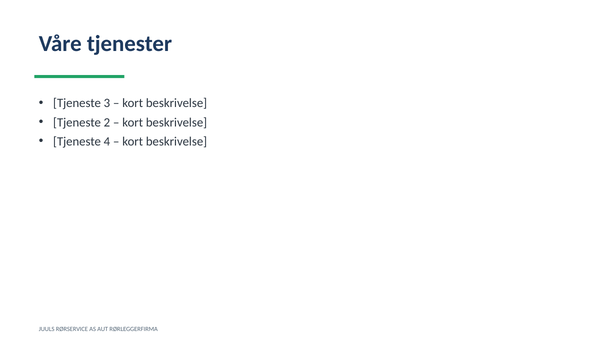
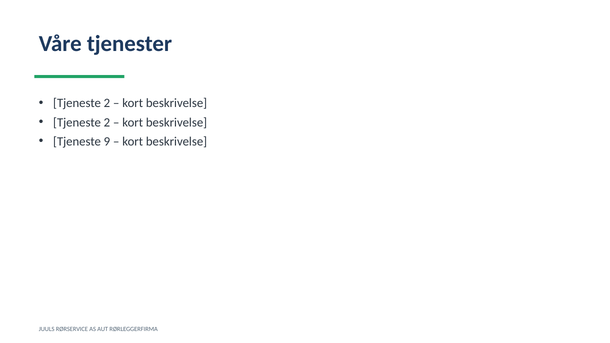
3: 3 -> 2 (107, 103)
4: 4 -> 9 (107, 141)
